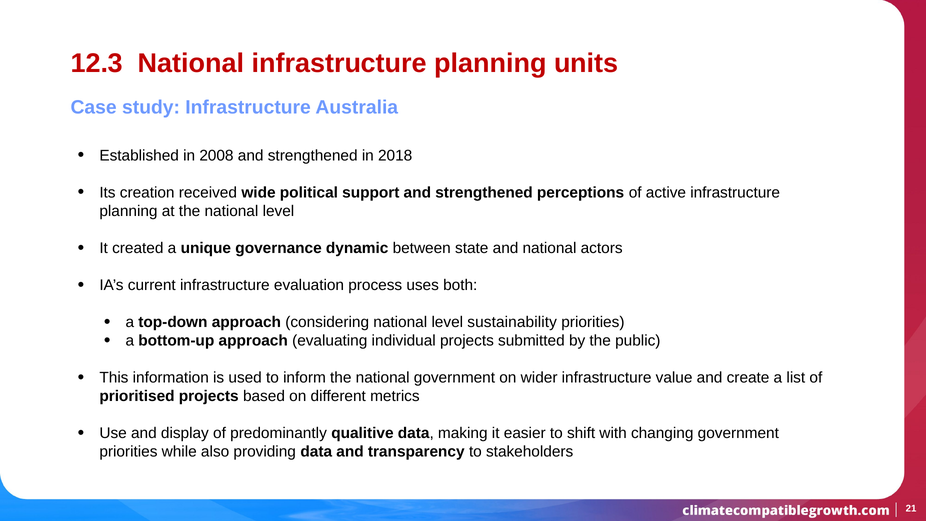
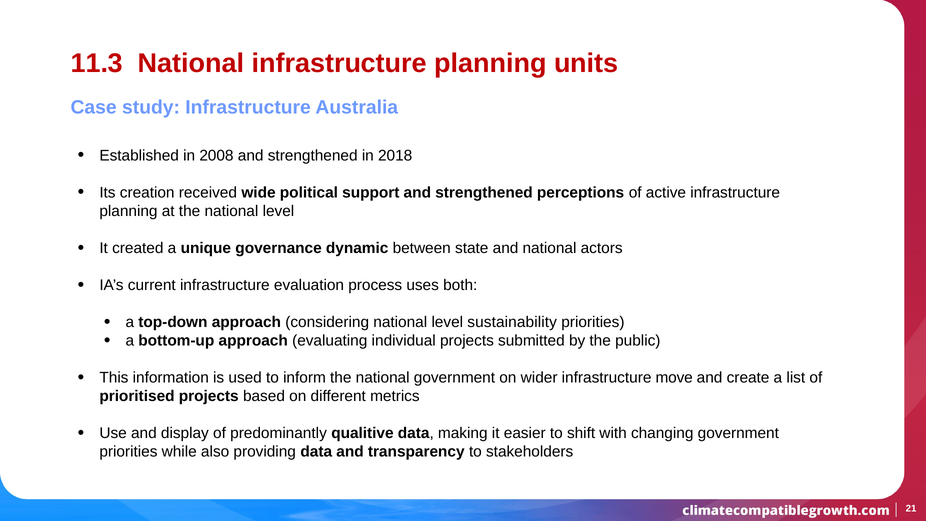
12.3: 12.3 -> 11.3 (97, 63)
value: value -> move (674, 378)
